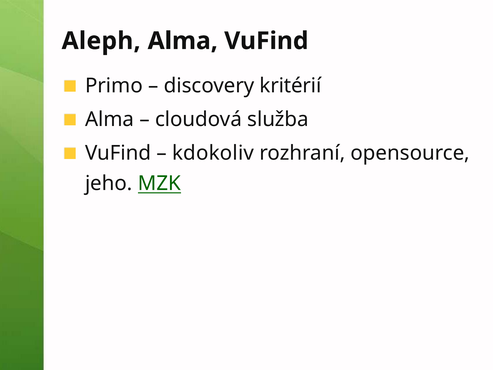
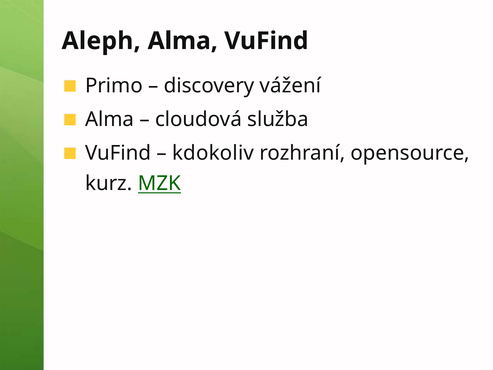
kritérií: kritérií -> vážení (290, 86)
jeho: jeho -> kurz (109, 183)
